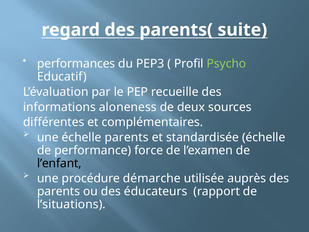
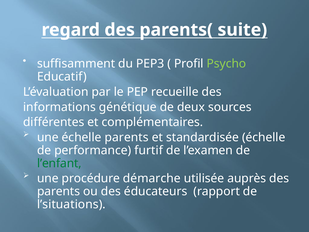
performances: performances -> suffisamment (76, 64)
aloneness: aloneness -> génétique (128, 107)
force: force -> furtif (149, 150)
l’enfant colour: black -> green (59, 163)
